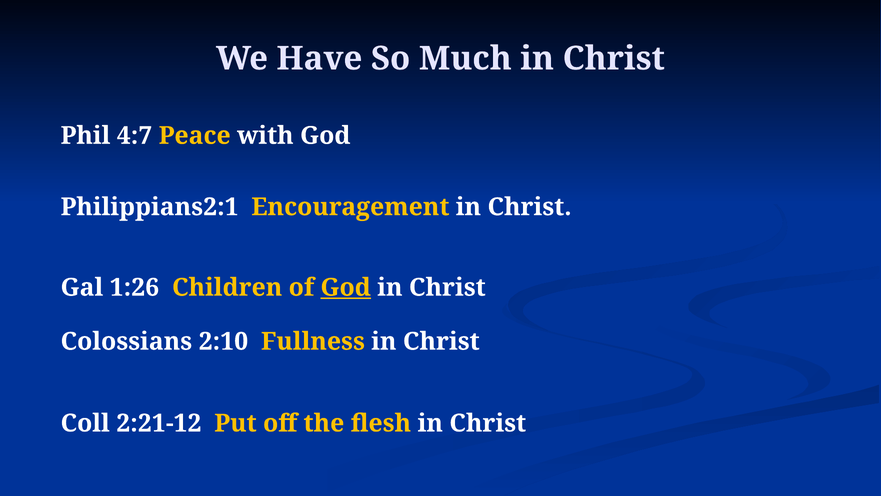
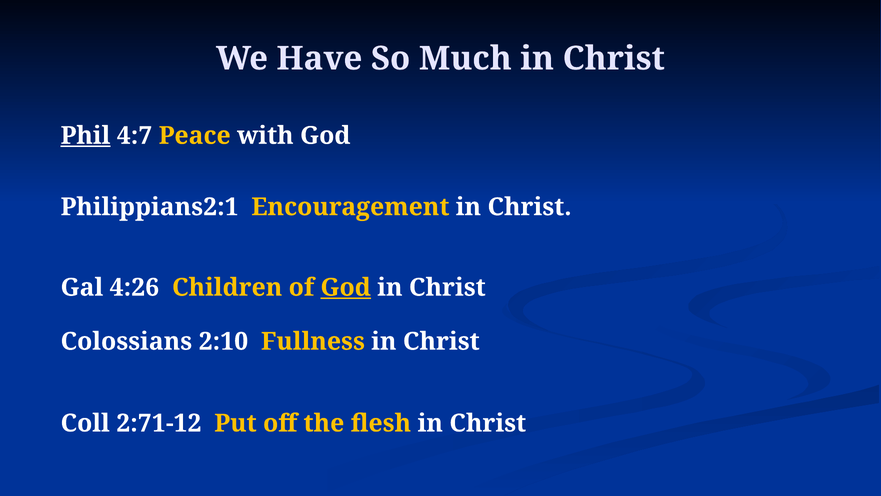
Phil underline: none -> present (85, 136)
1:26: 1:26 -> 4:26 (134, 287)
2:21-12: 2:21-12 -> 2:71-12 (159, 423)
